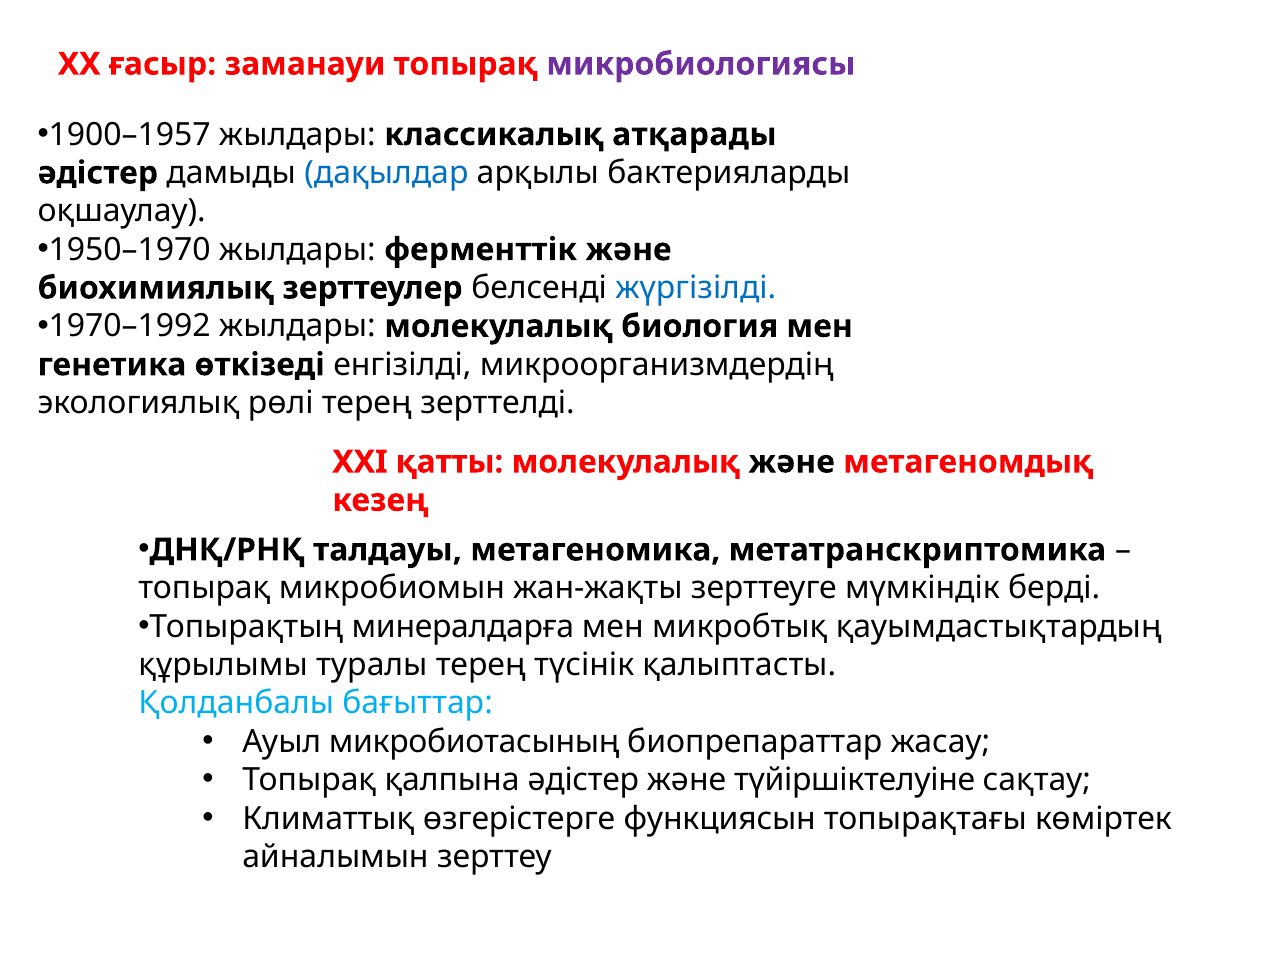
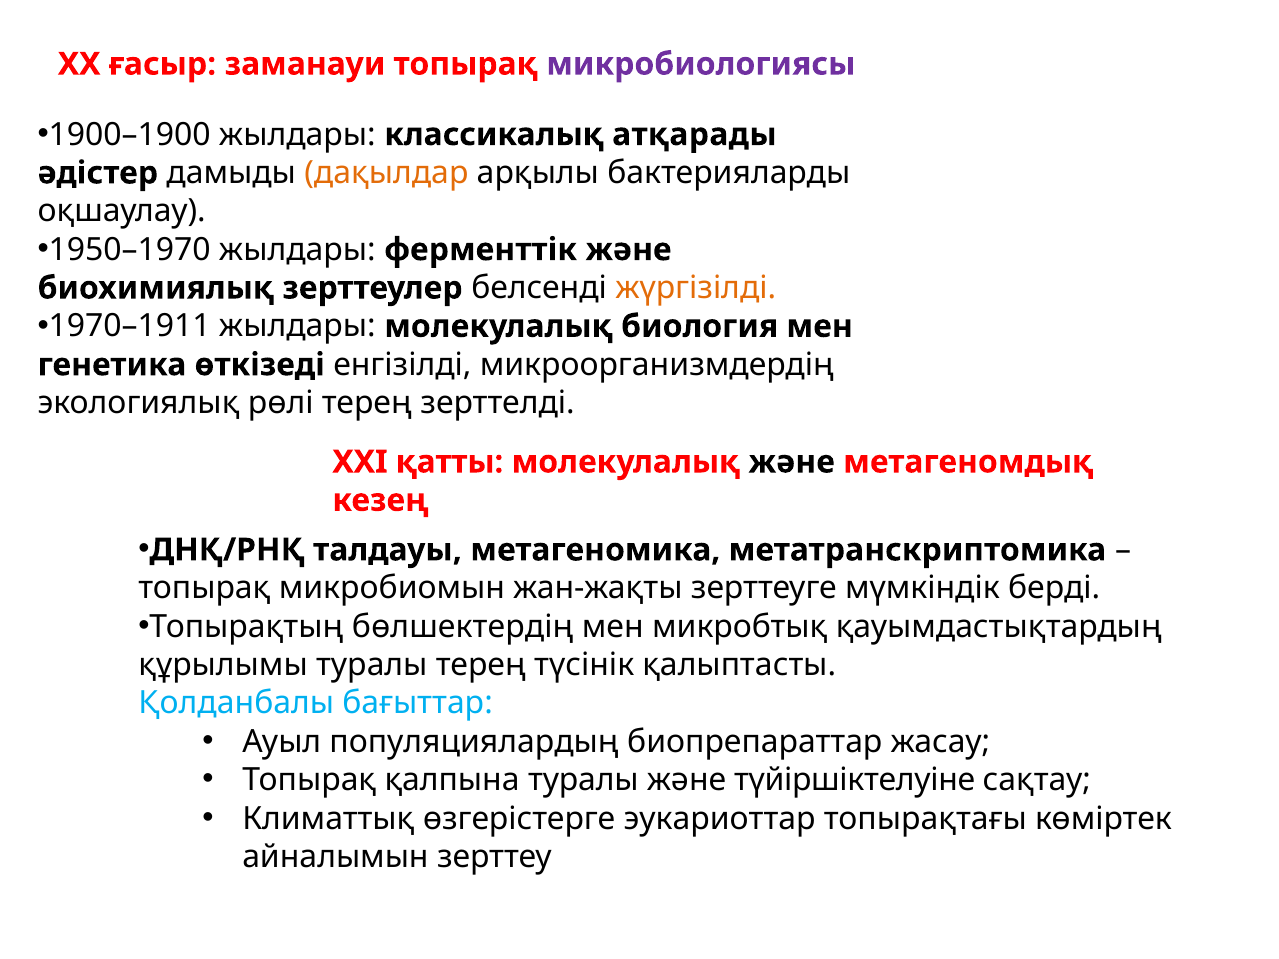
1900–1957: 1900–1957 -> 1900–1900 (130, 135)
дақылдар colour: blue -> orange (386, 173)
жүргізілді colour: blue -> orange (696, 288)
1970–1992: 1970–1992 -> 1970–1911 (130, 326)
минералдарға: минералдарға -> бөлшектердің (463, 627)
микробиотасының: микробиотасының -> популяциялардың (474, 742)
қалпына әдістер: әдістер -> туралы (583, 780)
функциясын: функциясын -> эукариоттар (720, 819)
